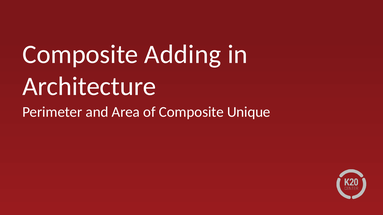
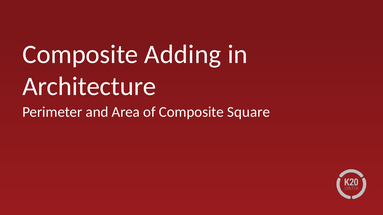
Unique: Unique -> Square (249, 112)
